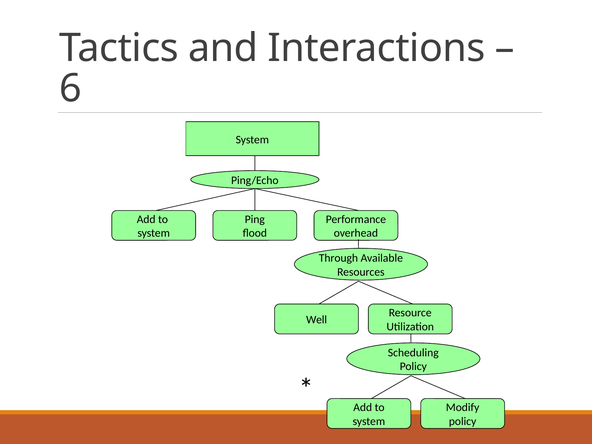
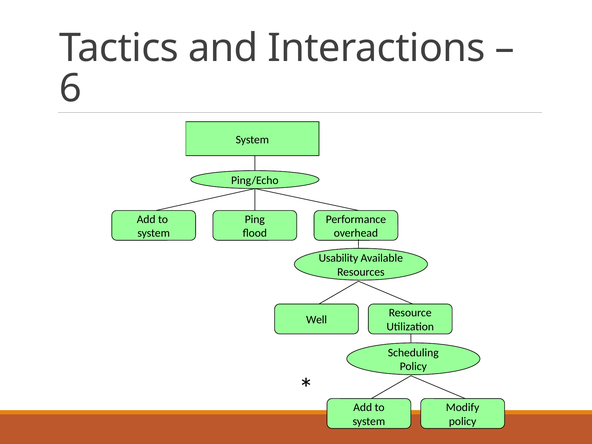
Through: Through -> Usability (338, 258)
